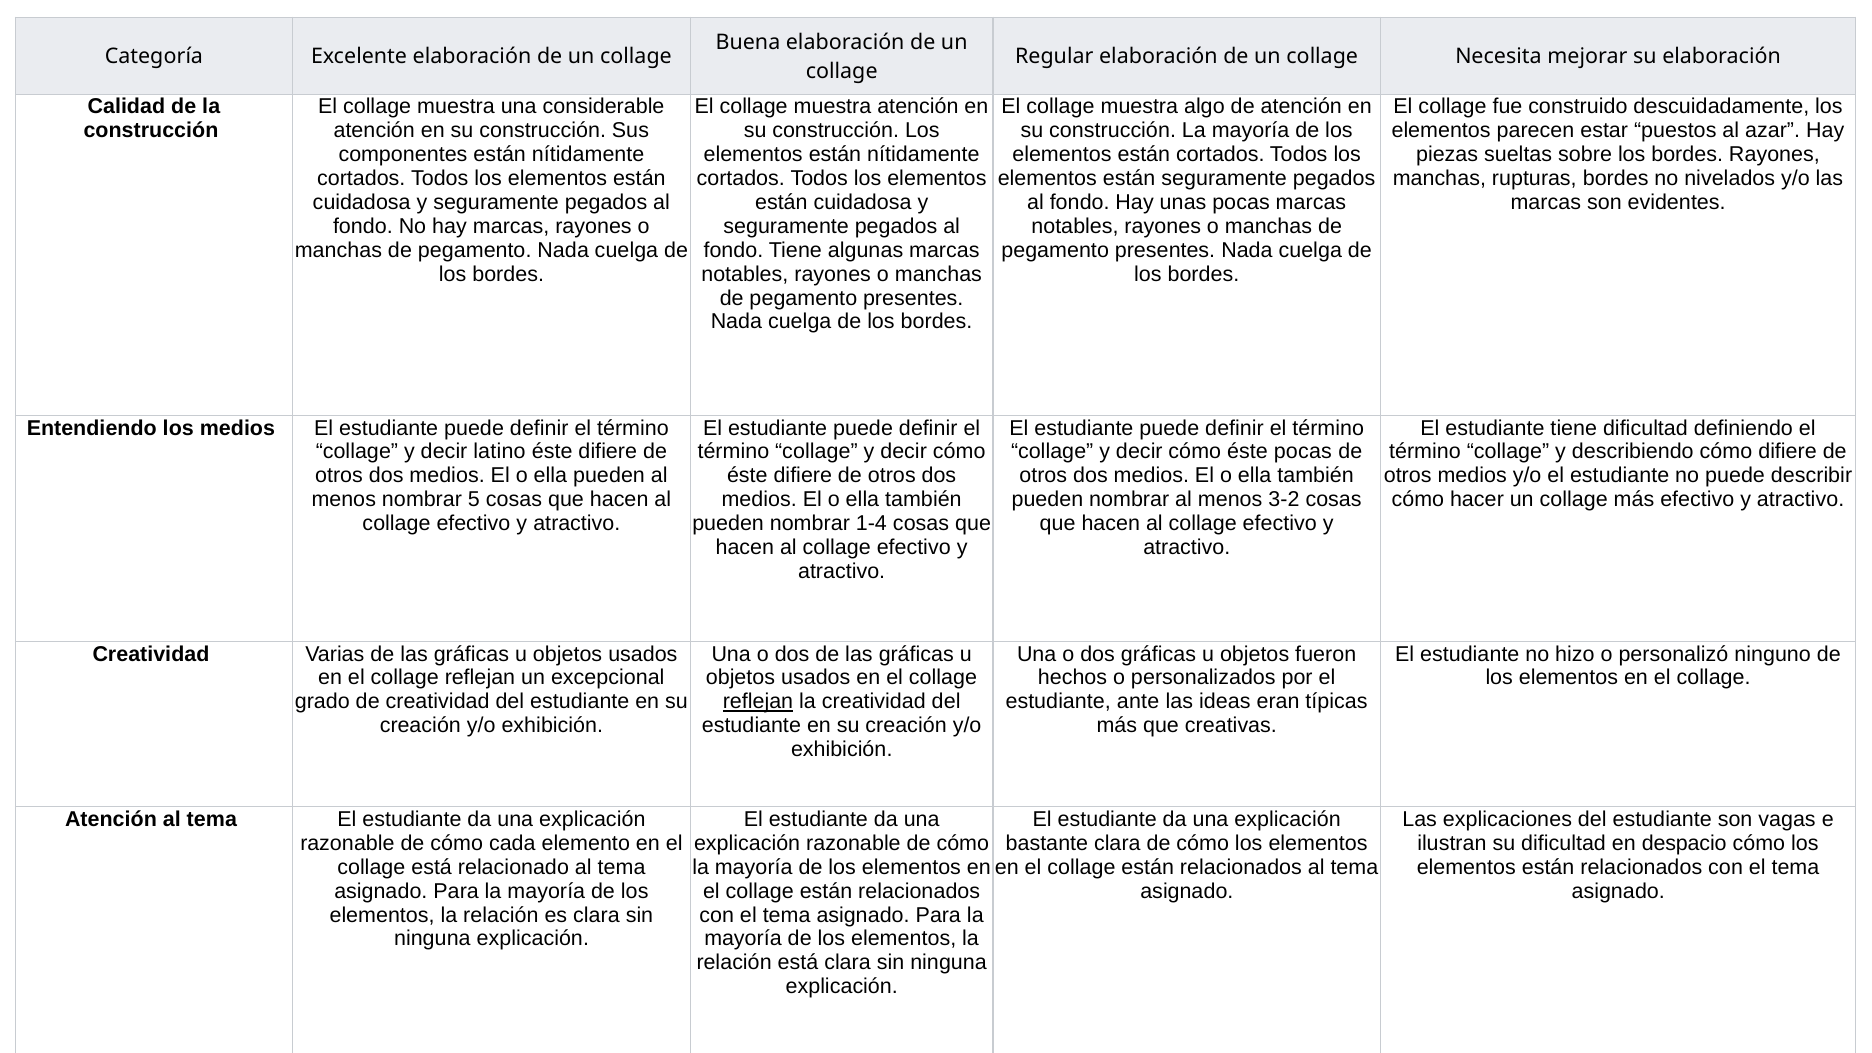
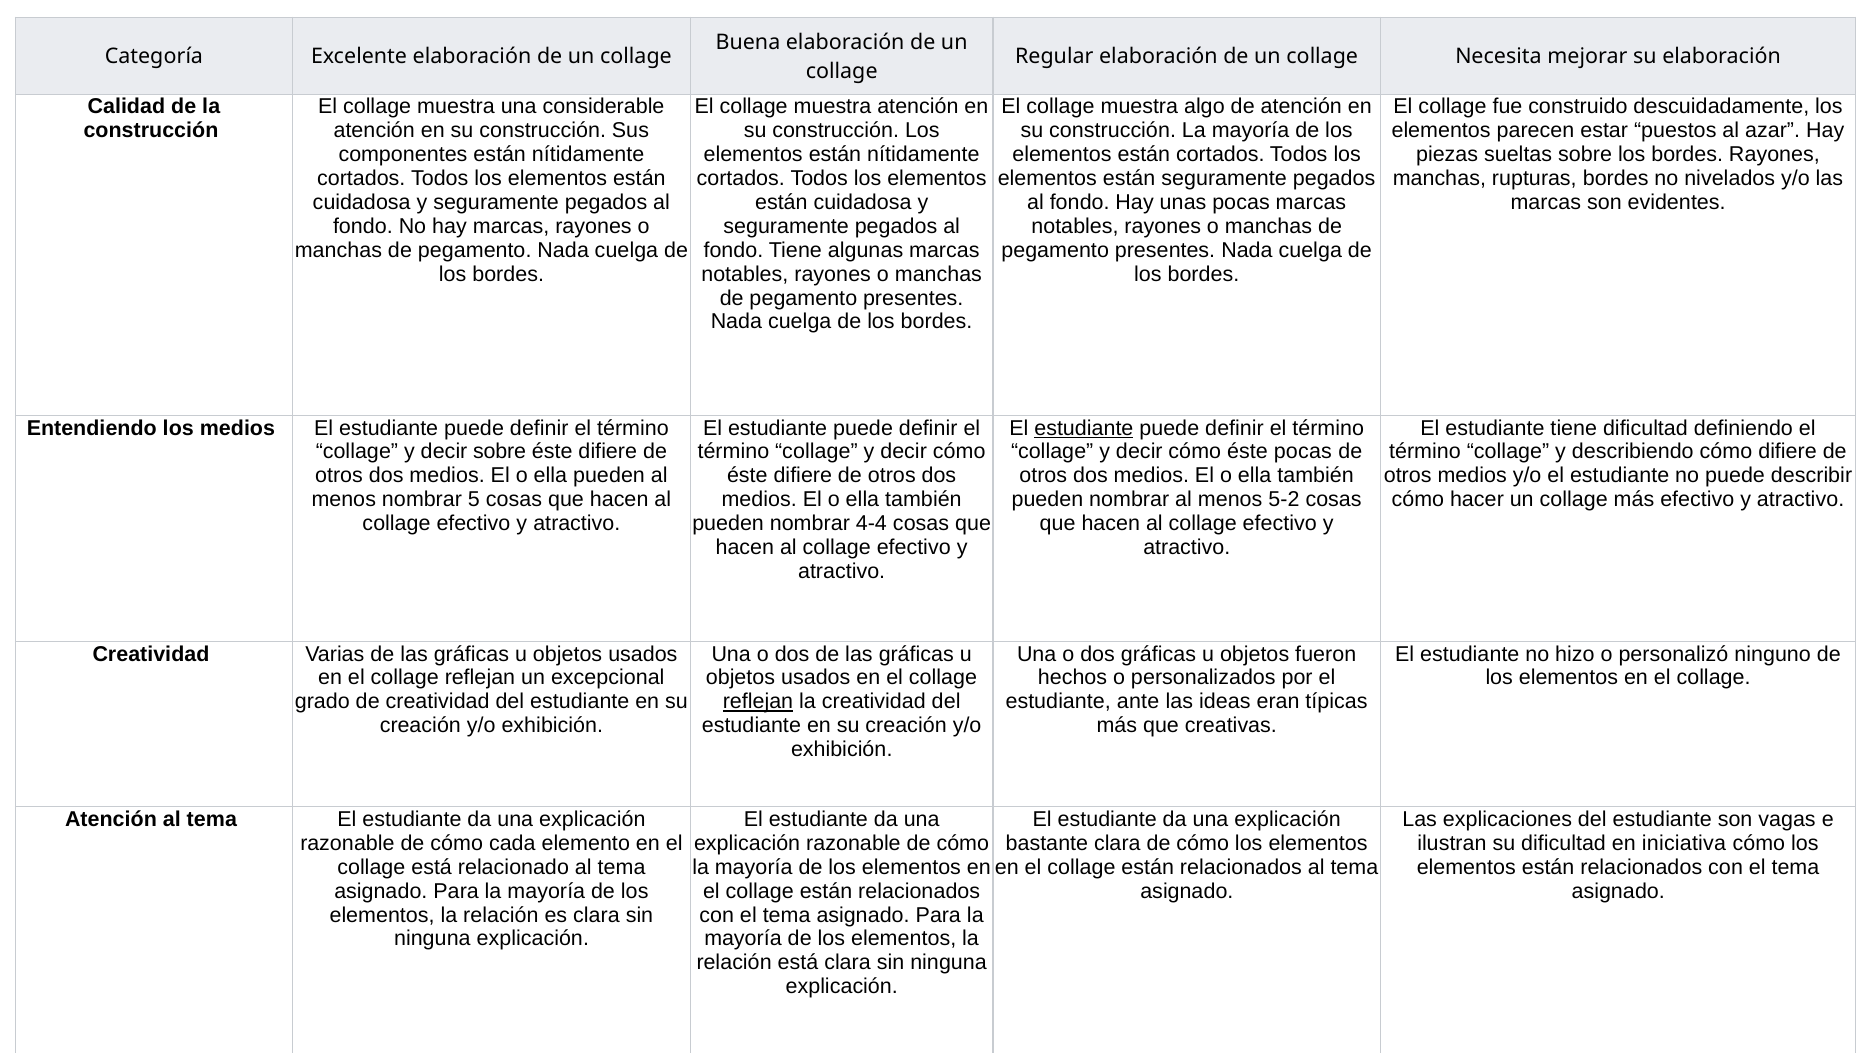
estudiante underline: none -> present (1084, 428)
decir latino: latino -> sobre (500, 452)
3-2: 3-2 -> 5-2 (1284, 500)
1-4: 1-4 -> 4-4 (871, 523)
despacio: despacio -> iniciativa (1684, 843)
